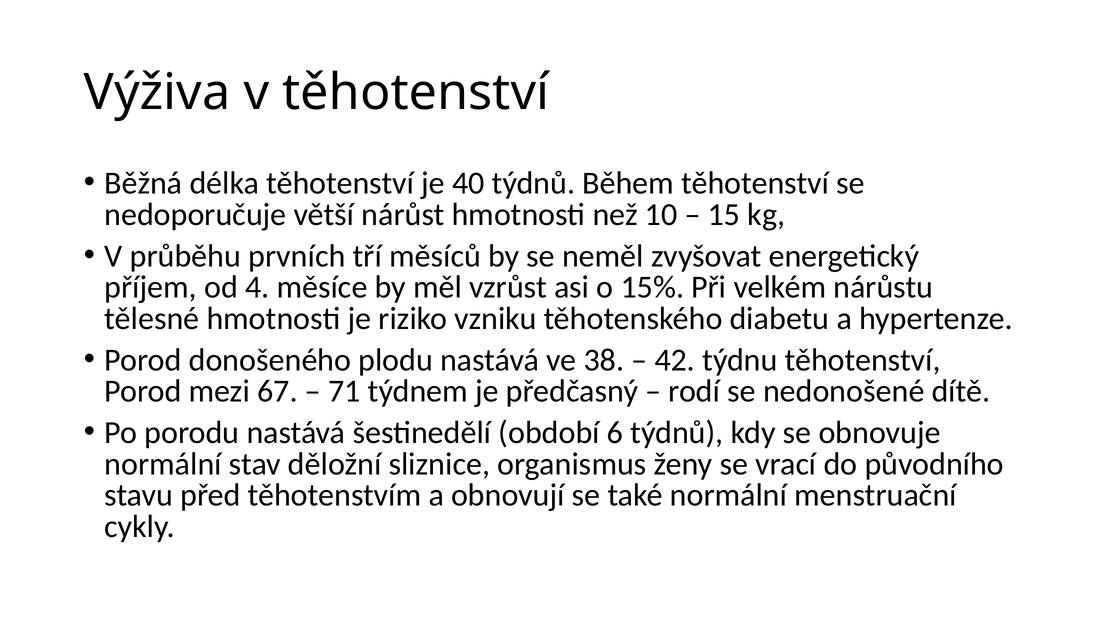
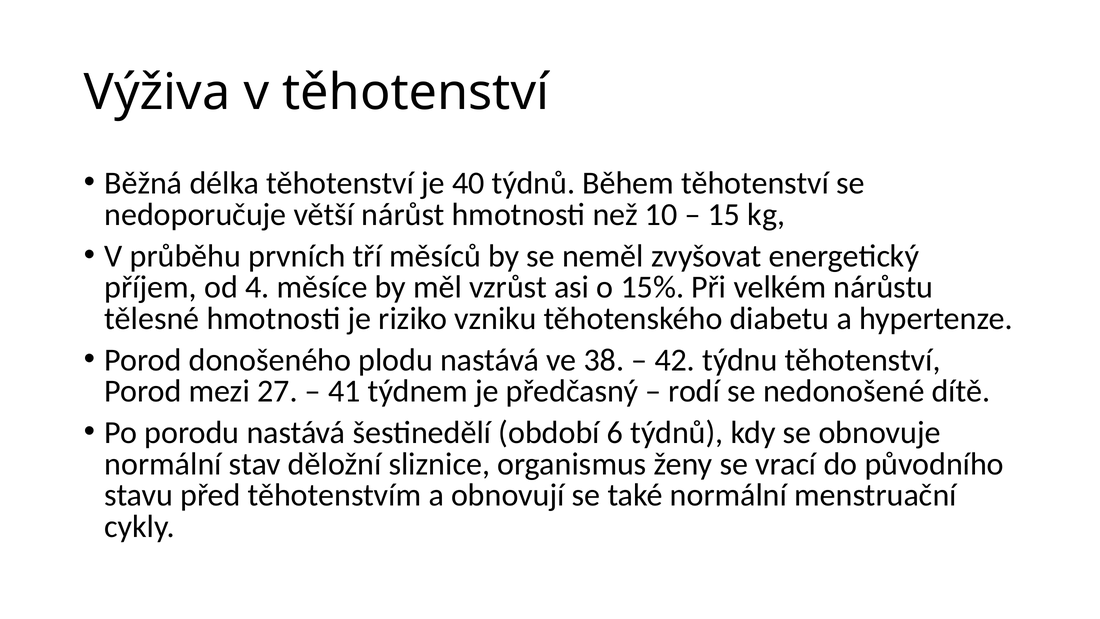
67: 67 -> 27 (277, 391)
71: 71 -> 41 (344, 391)
